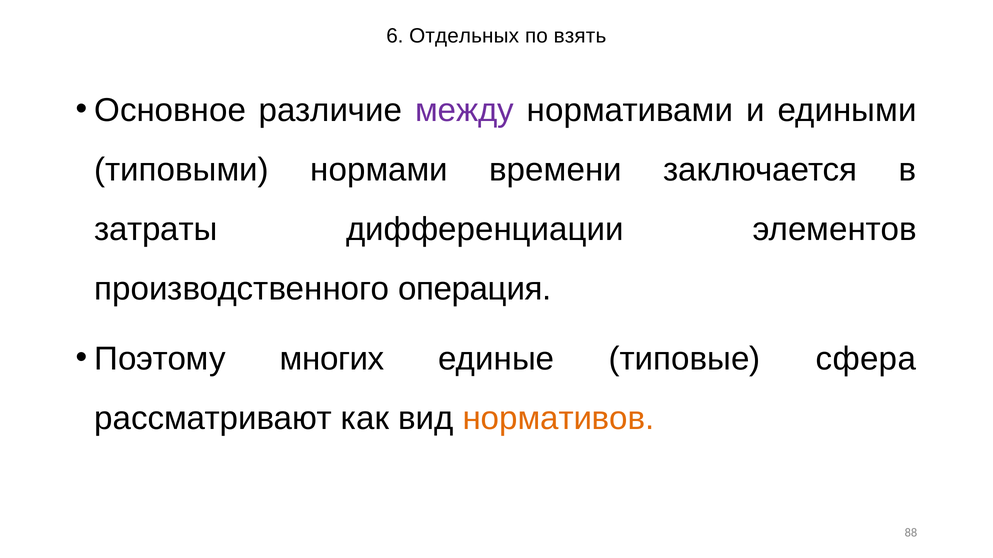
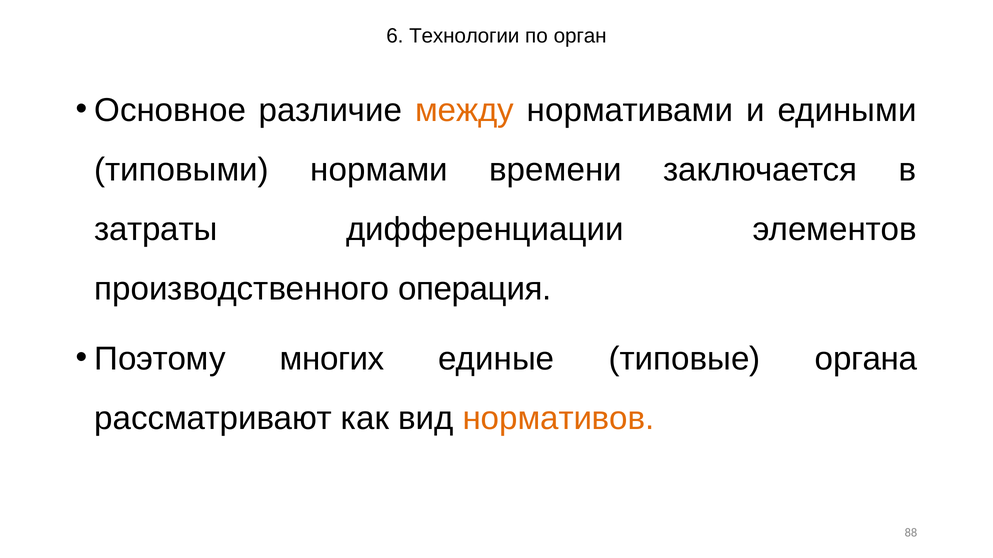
Отдельных: Отдельных -> Технологии (464, 36)
взять: взять -> орган (580, 36)
между colour: purple -> orange (465, 110)
сфера: сфера -> органа (866, 359)
